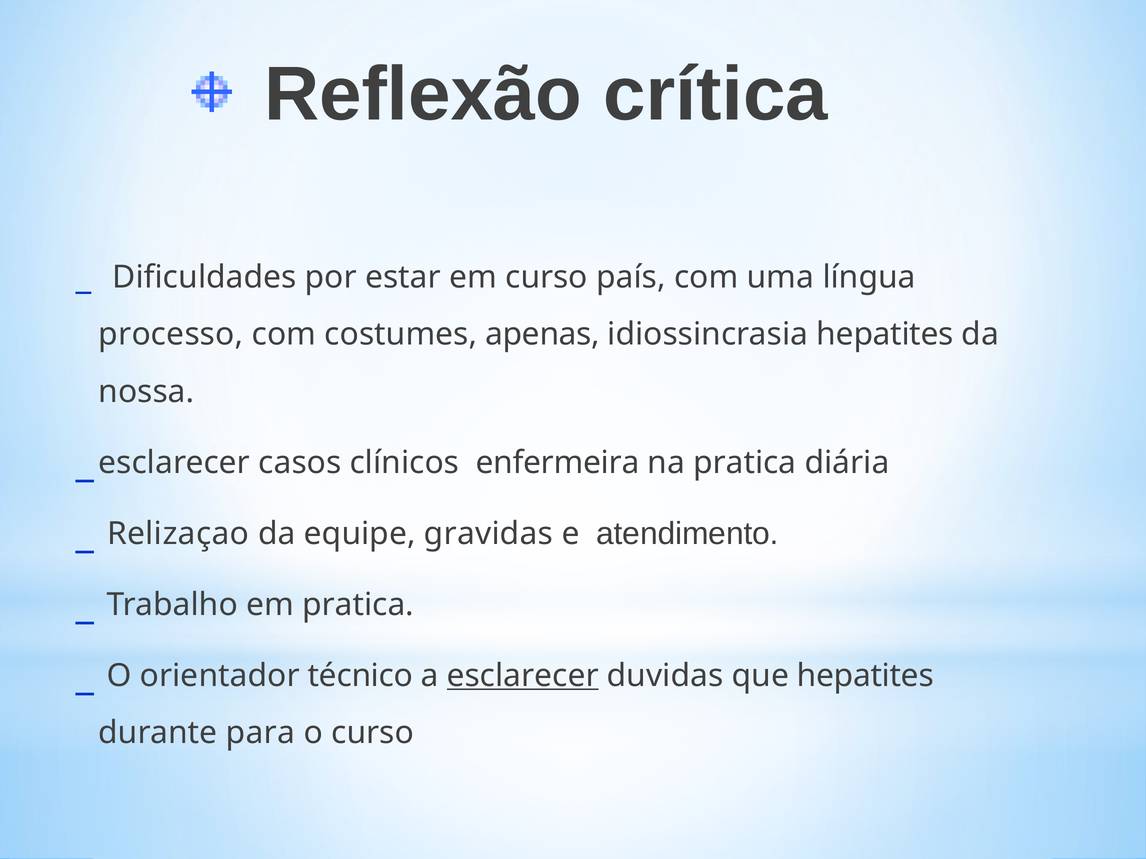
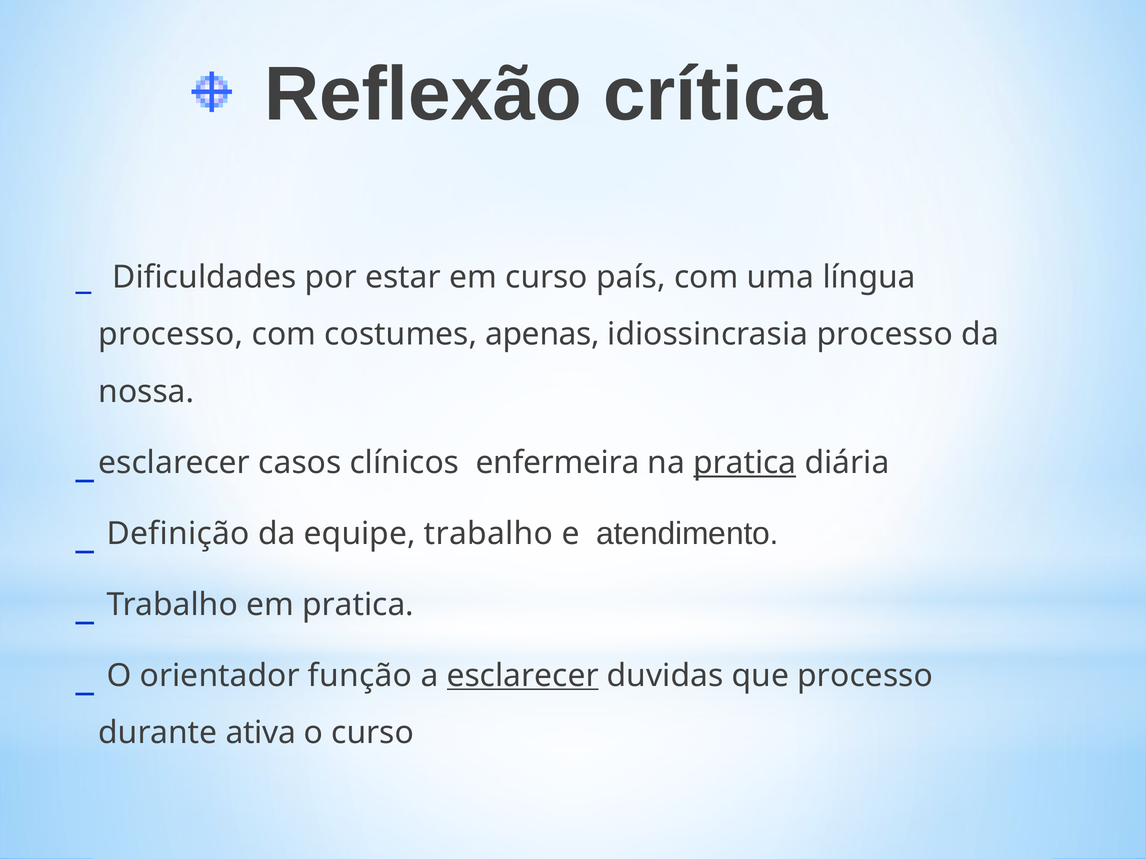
idiossincrasia hepatites: hepatites -> processo (885, 335)
pratica underline: none -> present (745, 463)
Relizaçao: Relizaçao -> Definição (178, 534)
equipe gravidas: gravidas -> trabalho (488, 534)
técnico: técnico -> função (360, 676)
que hepatites: hepatites -> processo (865, 676)
para: para -> ativa (261, 733)
